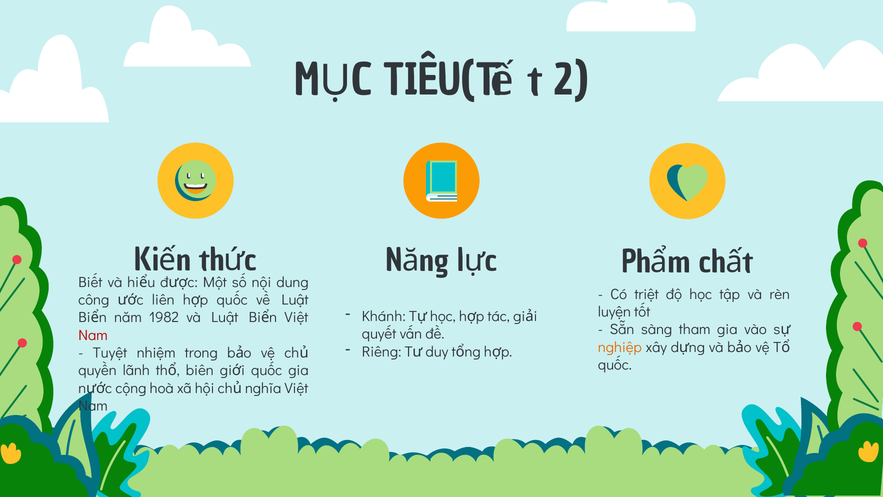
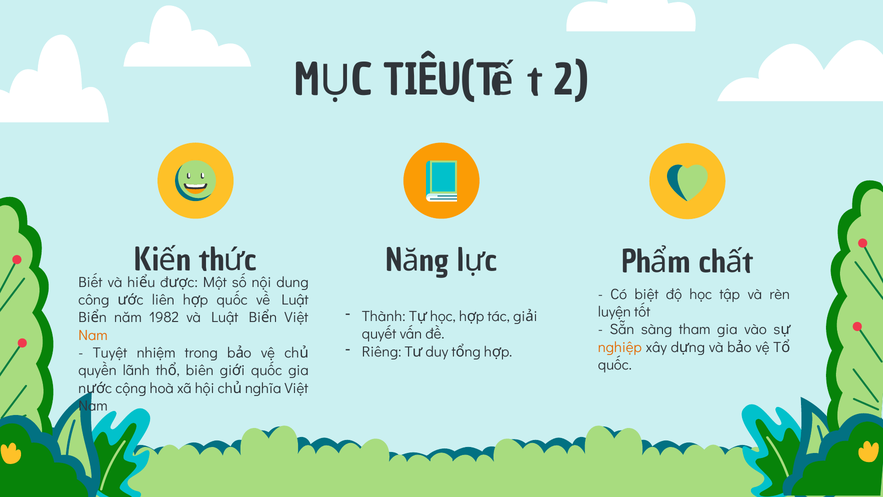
triệt: triệt -> biệt (647, 294)
Khánh: Khánh -> Thành (384, 316)
Nam colour: red -> orange (93, 335)
